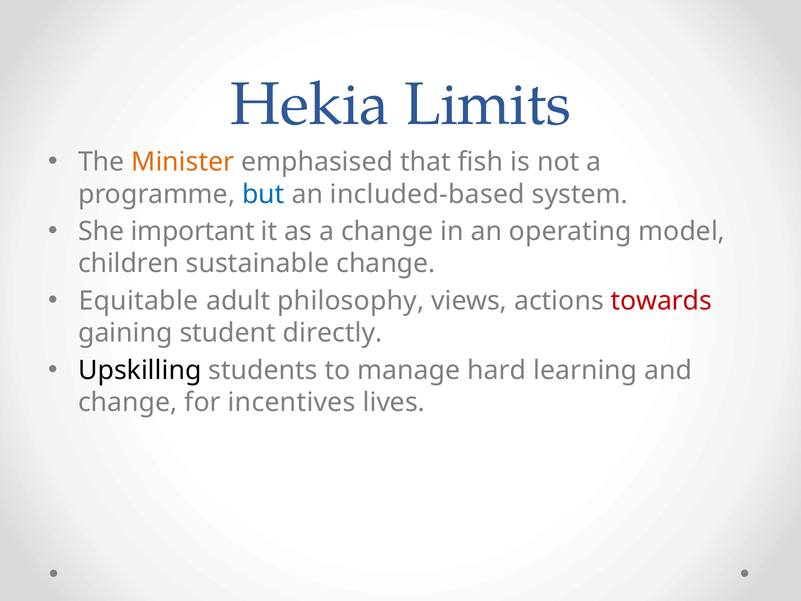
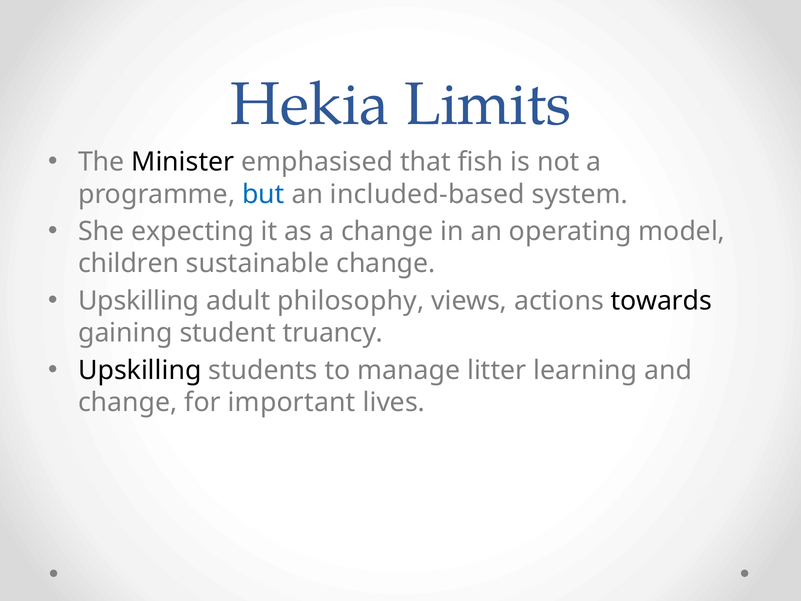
Minister colour: orange -> black (183, 162)
important: important -> expecting (193, 231)
Equitable: Equitable -> Upskilling (139, 301)
towards colour: red -> black (661, 301)
directly: directly -> truancy (333, 333)
hard: hard -> litter (497, 370)
incentives: incentives -> important (292, 402)
